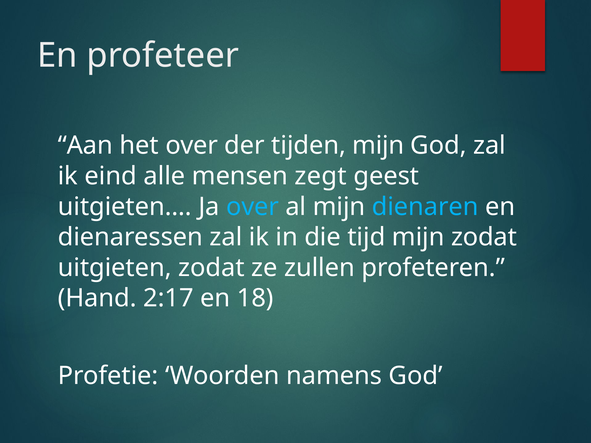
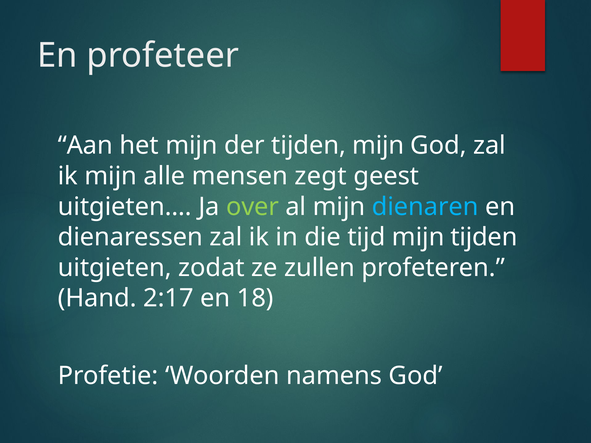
het over: over -> mijn (192, 146)
ik eind: eind -> mijn (111, 176)
over colour: light blue -> light green (253, 207)
mijn zodat: zodat -> tijden (484, 237)
